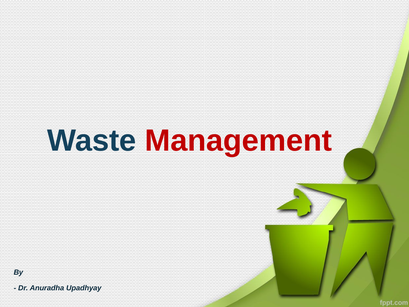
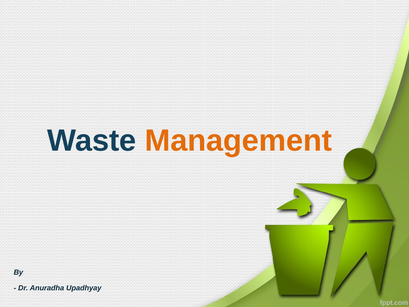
Management colour: red -> orange (239, 140)
